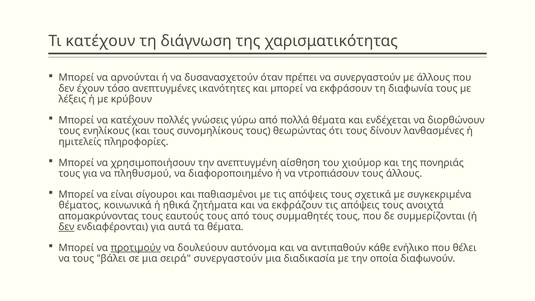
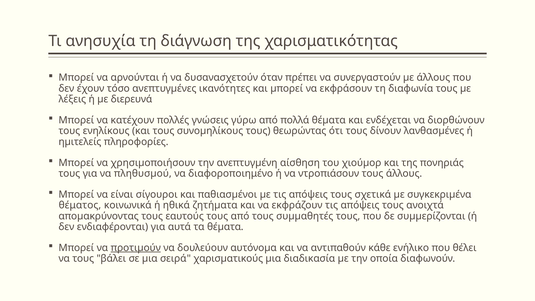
Τι κατέχουν: κατέχουν -> ανησυχία (101, 41)
κρύβουν: κρύβουν -> διερευνά (132, 99)
δεν underline: present -> none (66, 227)
σειρά συνεργαστούν: συνεργαστούν -> χαρισµατικούς (228, 259)
